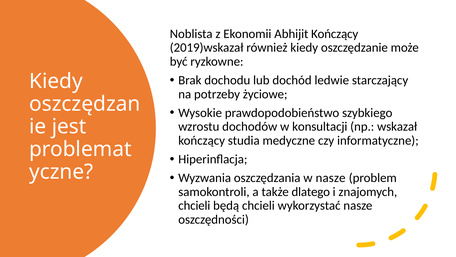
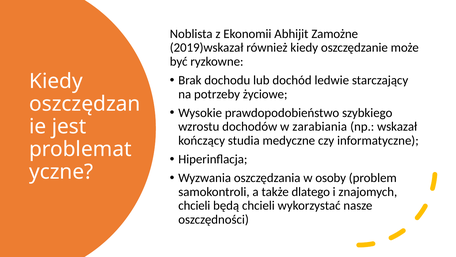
Abhijit Kończący: Kończący -> Zamożne (335, 34)
konsultacji: konsultacji -> zarabiania (320, 126)
w nasze: nasze -> osoby (331, 178)
